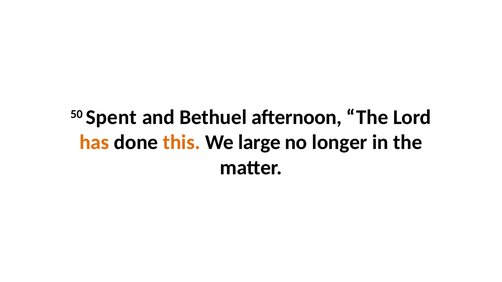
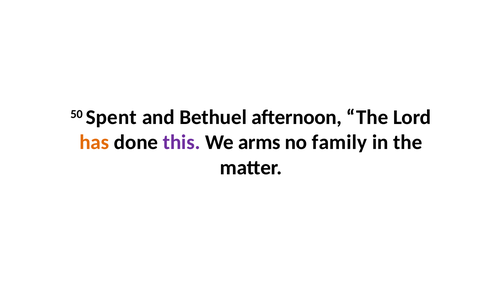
this colour: orange -> purple (182, 143)
large: large -> arms (259, 143)
longer: longer -> family (340, 143)
